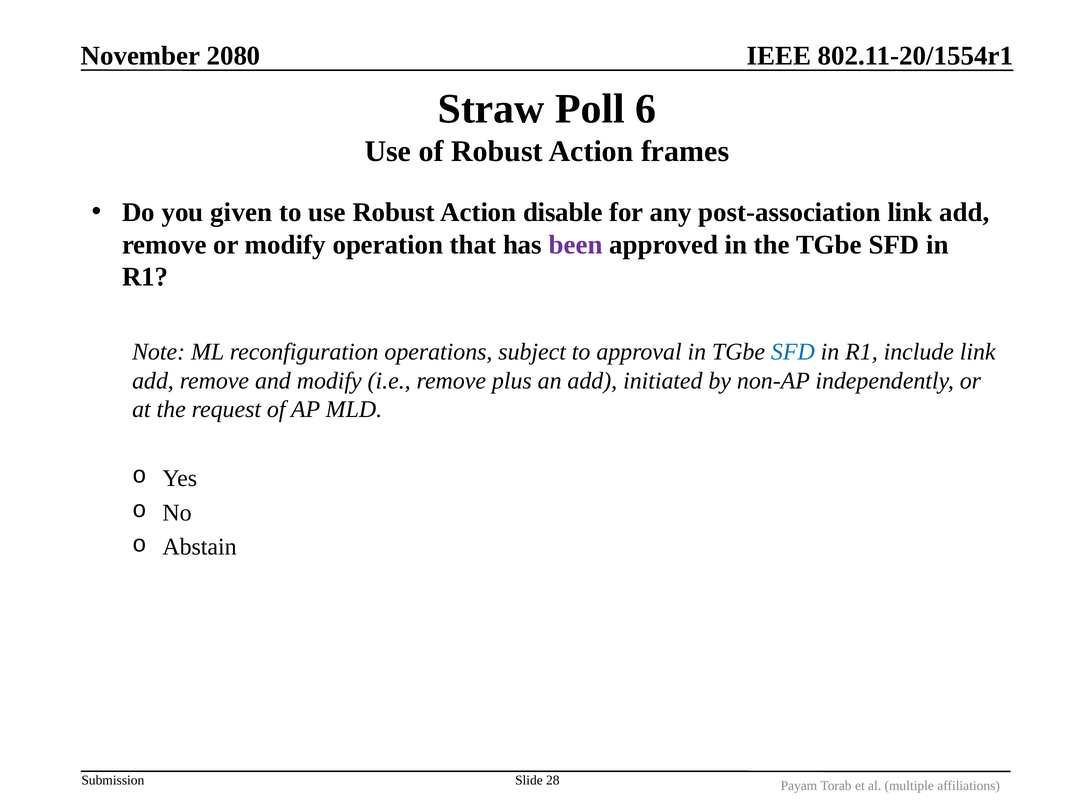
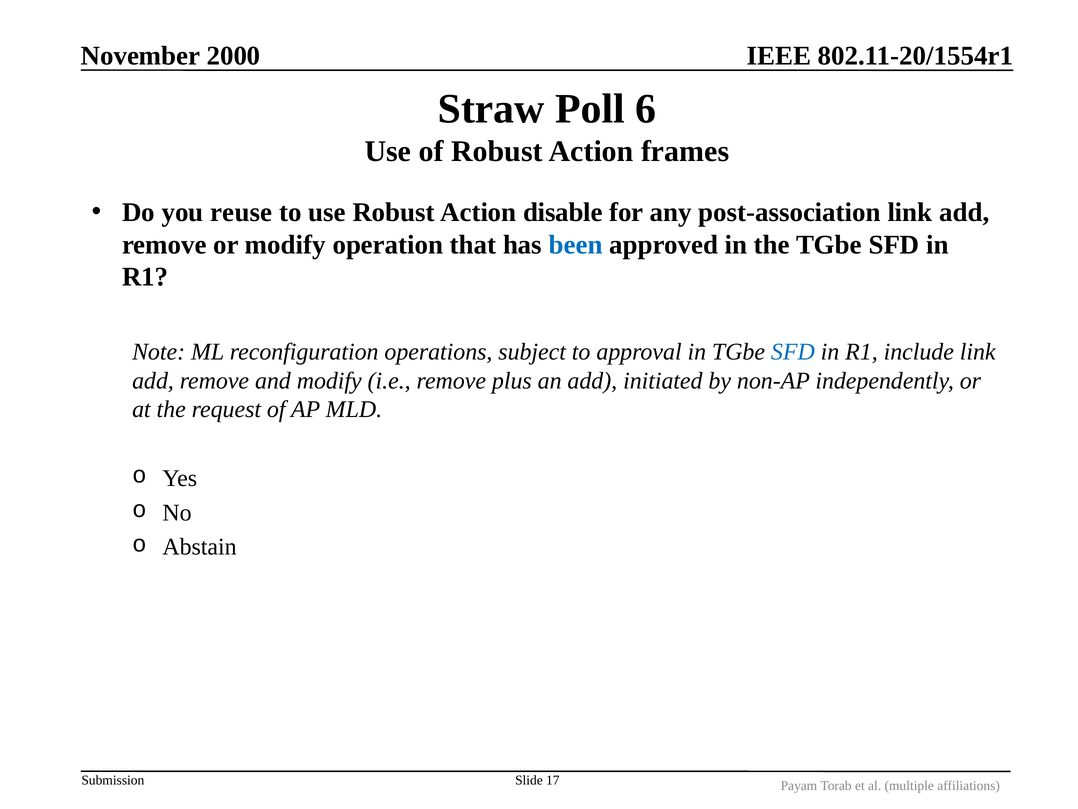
2080: 2080 -> 2000 (234, 56)
given: given -> reuse (241, 212)
been colour: purple -> blue (576, 244)
28: 28 -> 17 (553, 780)
